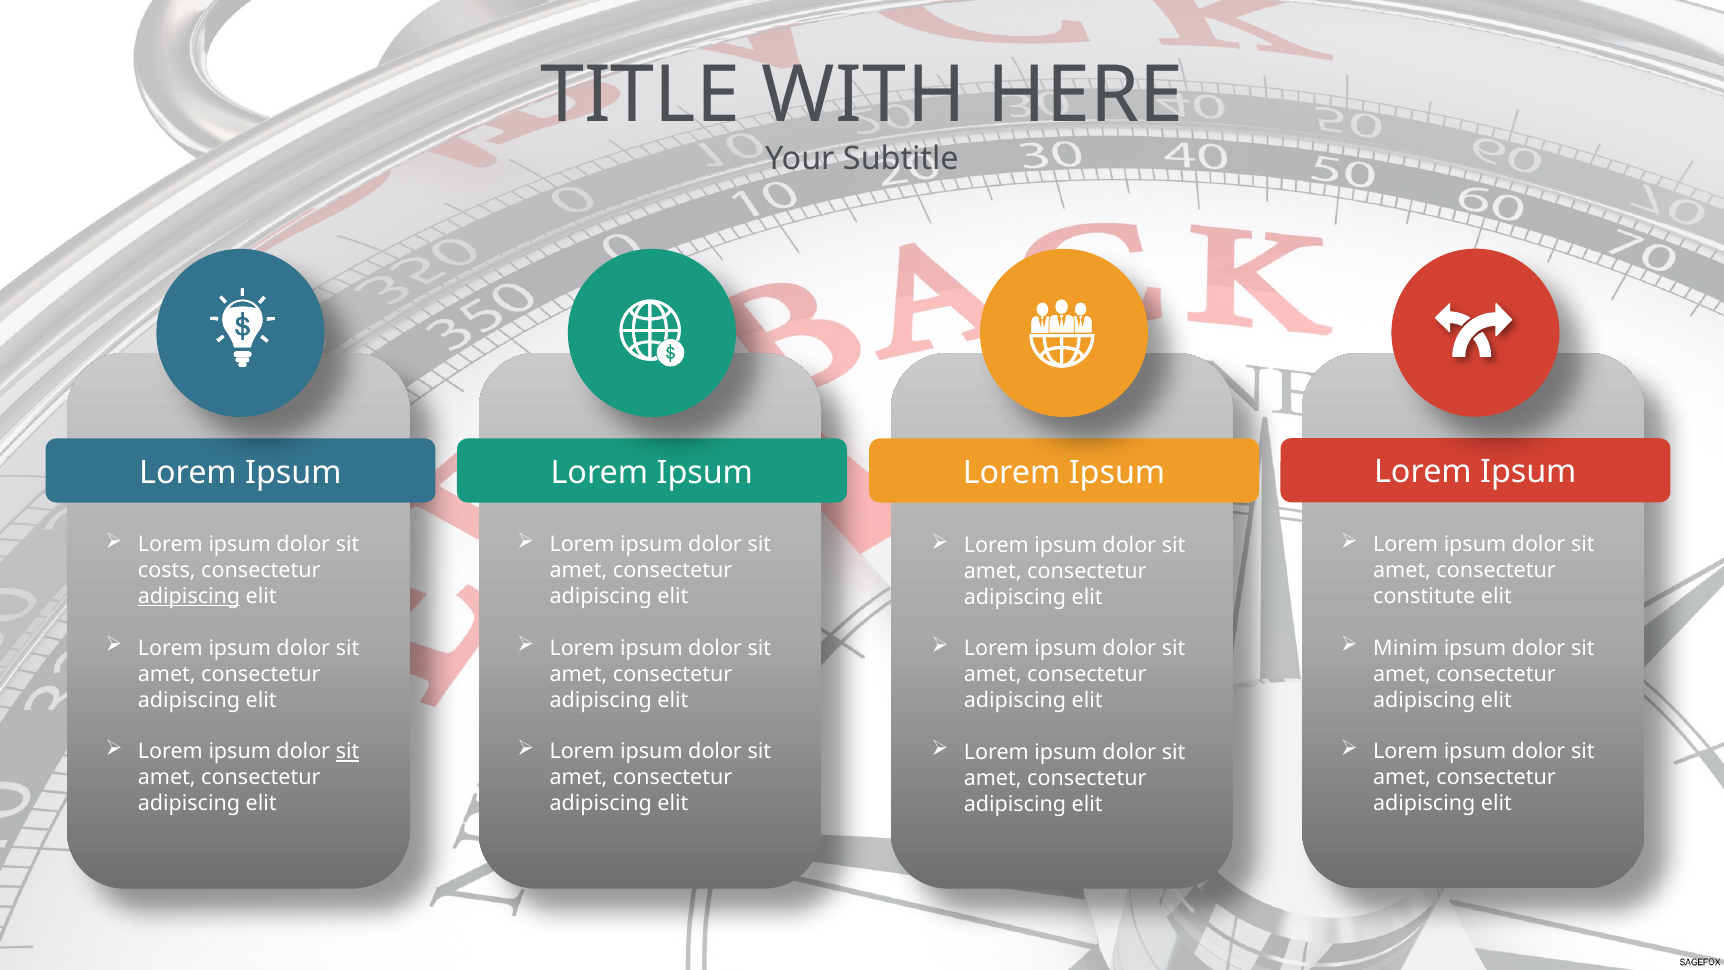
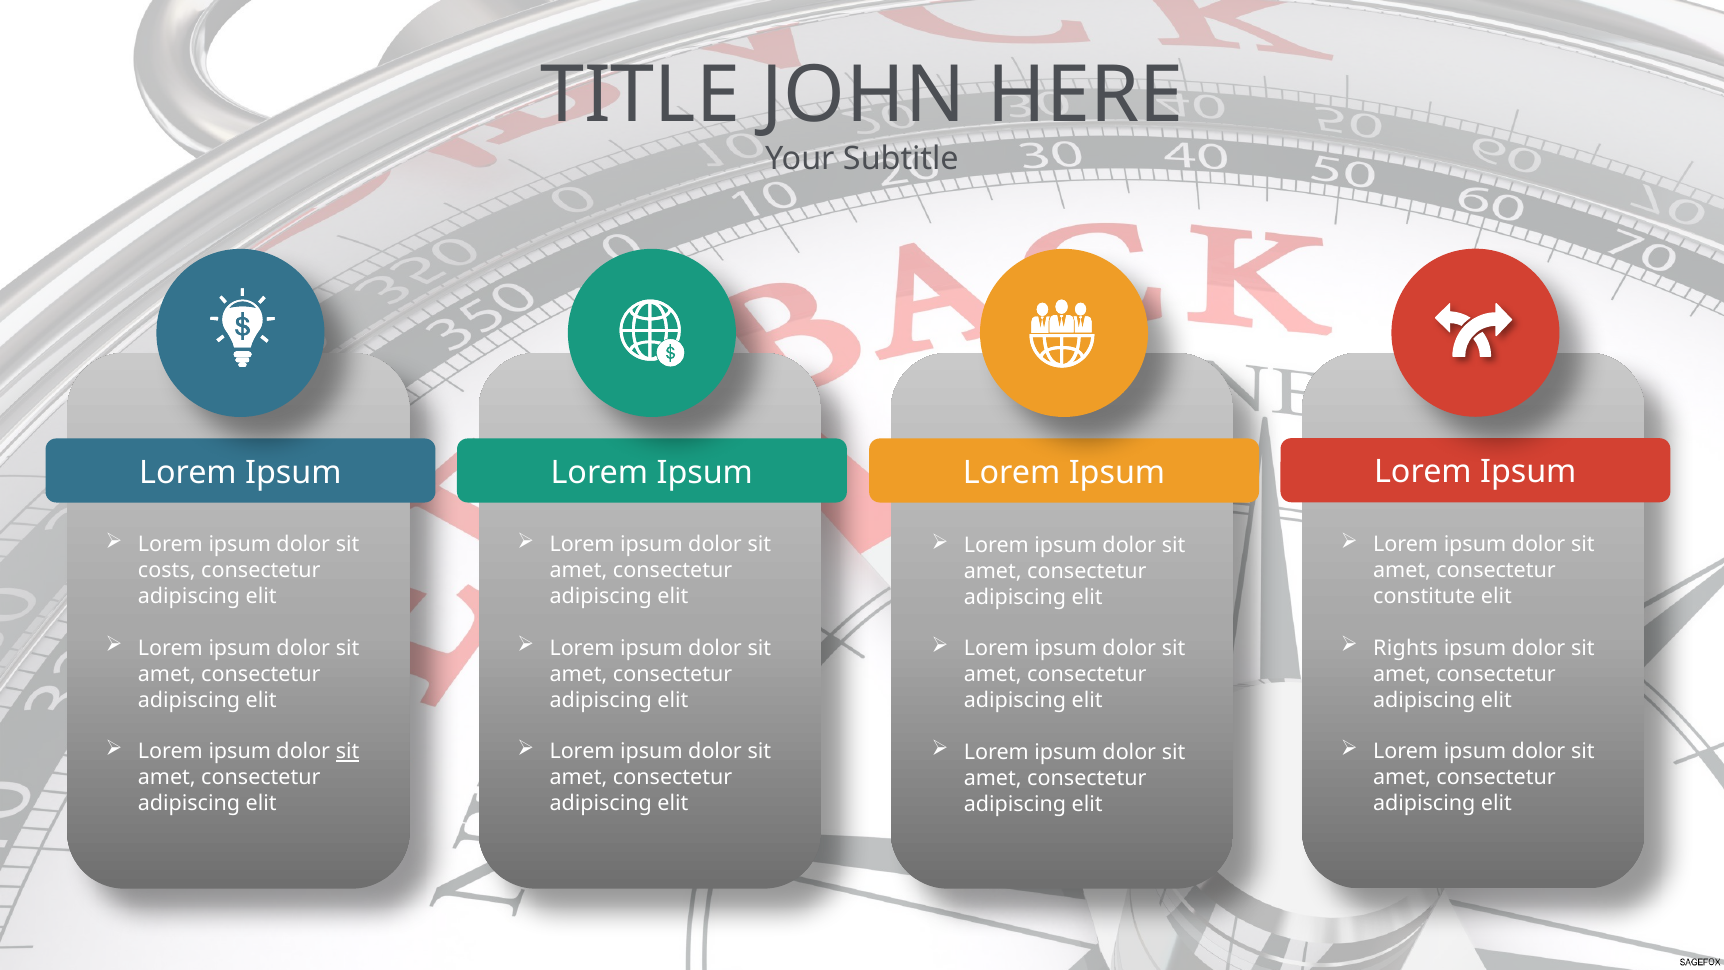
WITH: WITH -> JOHN (864, 96)
adipiscing underline: present -> none (189, 596)
Minim: Minim -> Rights (1406, 648)
